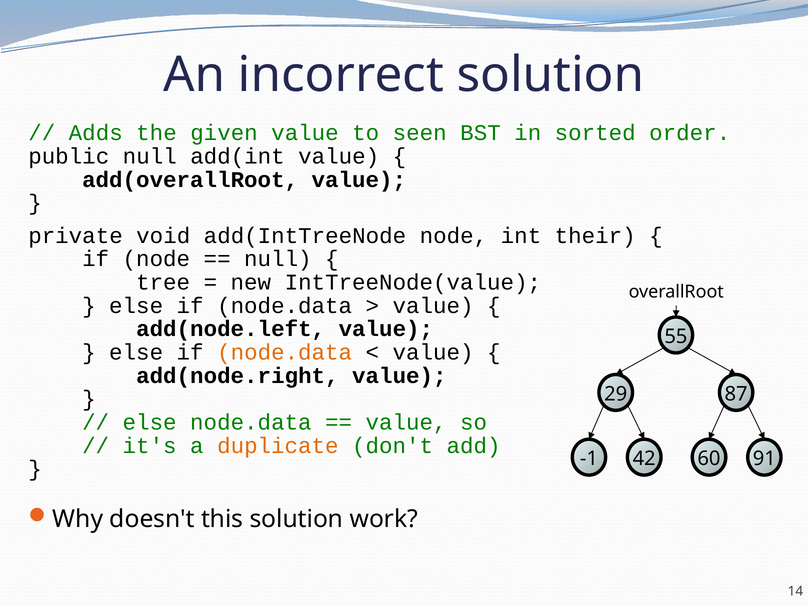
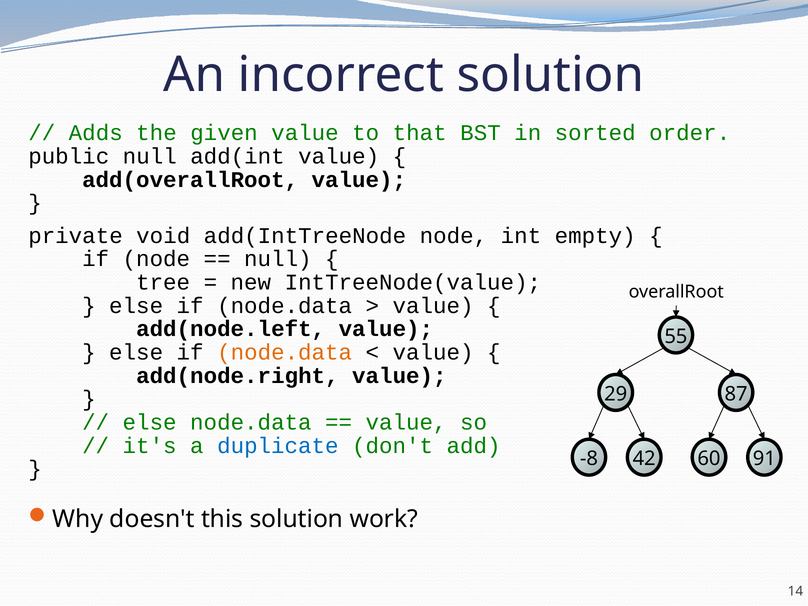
seen: seen -> that (420, 133)
their: their -> empty (595, 236)
duplicate colour: orange -> blue (278, 446)
-1: -1 -> -8 (589, 459)
